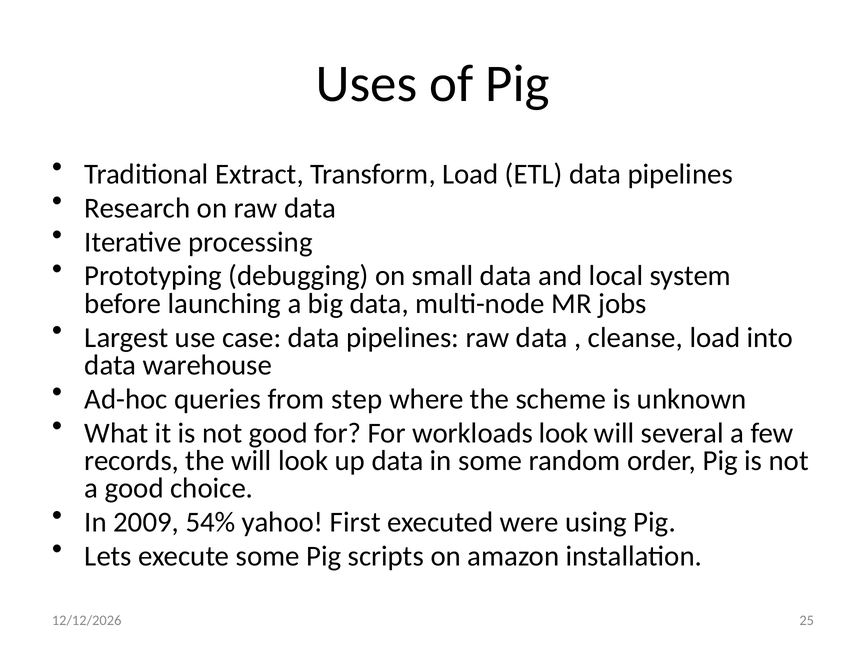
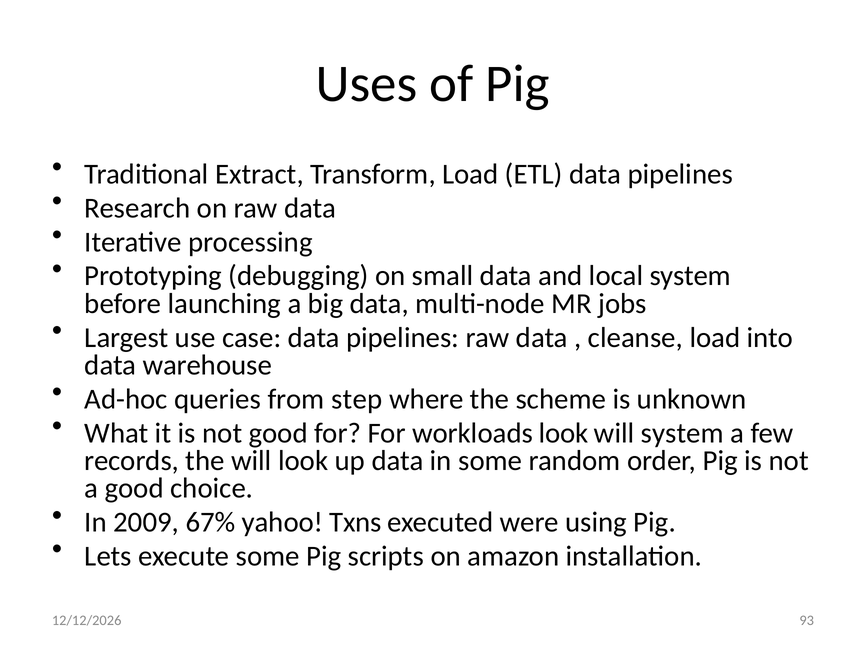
will several: several -> system (682, 433)
54%: 54% -> 67% (211, 522)
First: First -> Txns (355, 522)
25: 25 -> 93 (807, 620)
